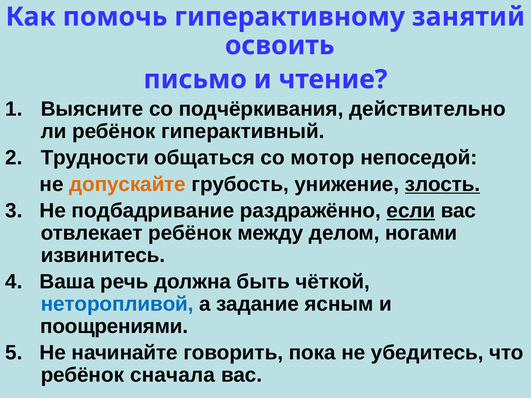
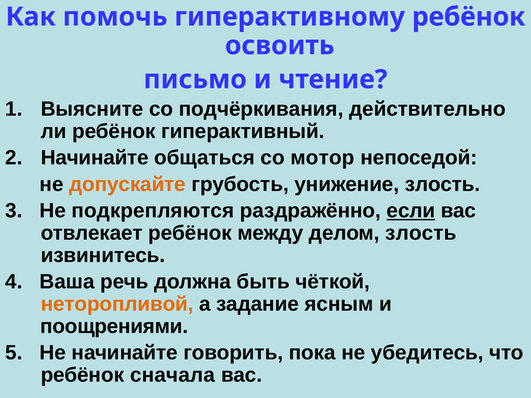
гиперактивному занятий: занятий -> ребёнок (469, 17)
Трудности: Трудности -> Начинайте (95, 158)
злость underline: present -> none (442, 184)
подбадривание: подбадривание -> подкрепляются (153, 211)
делом ногами: ногами -> злость (421, 233)
неторопливой colour: blue -> orange (117, 304)
